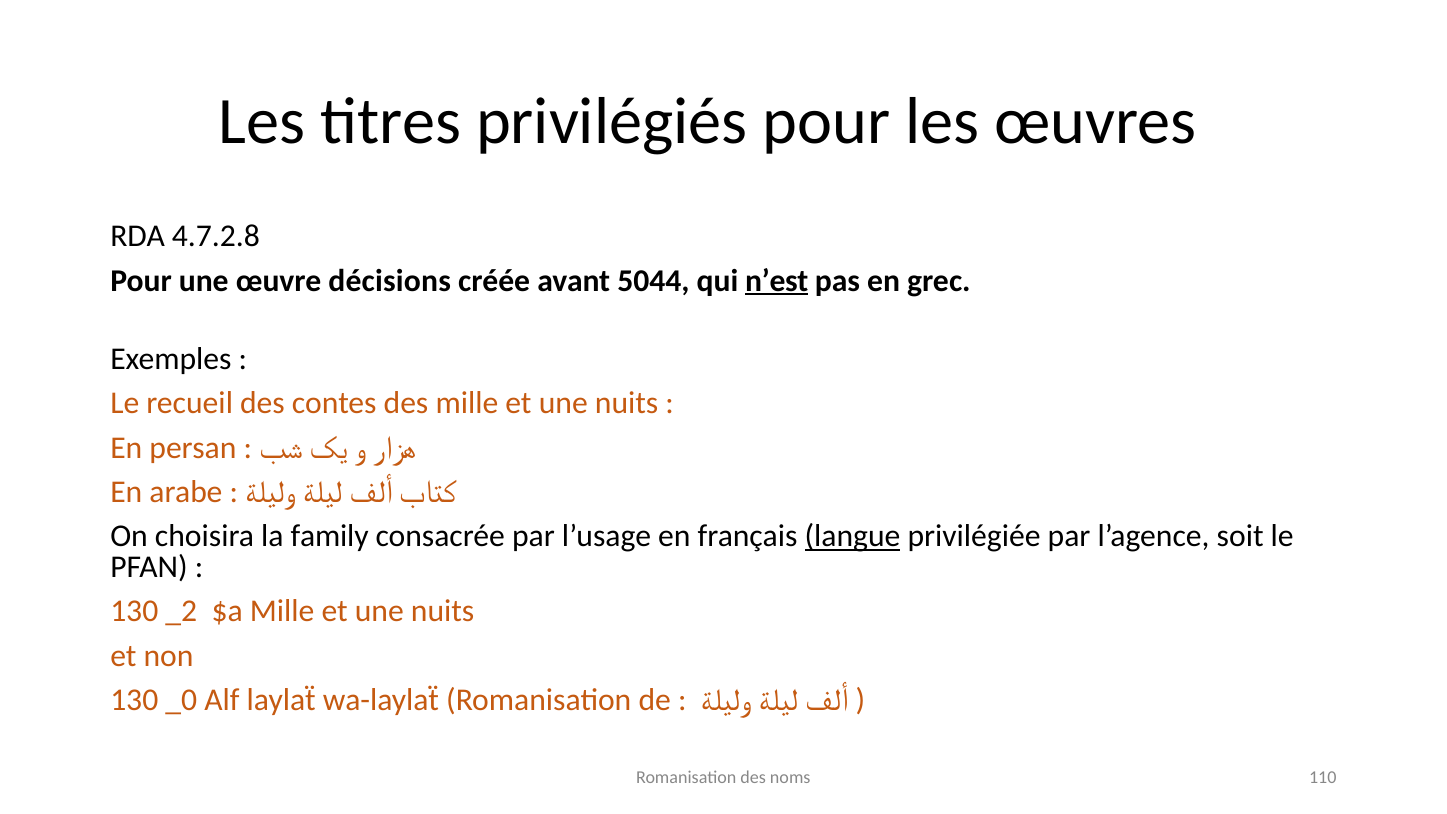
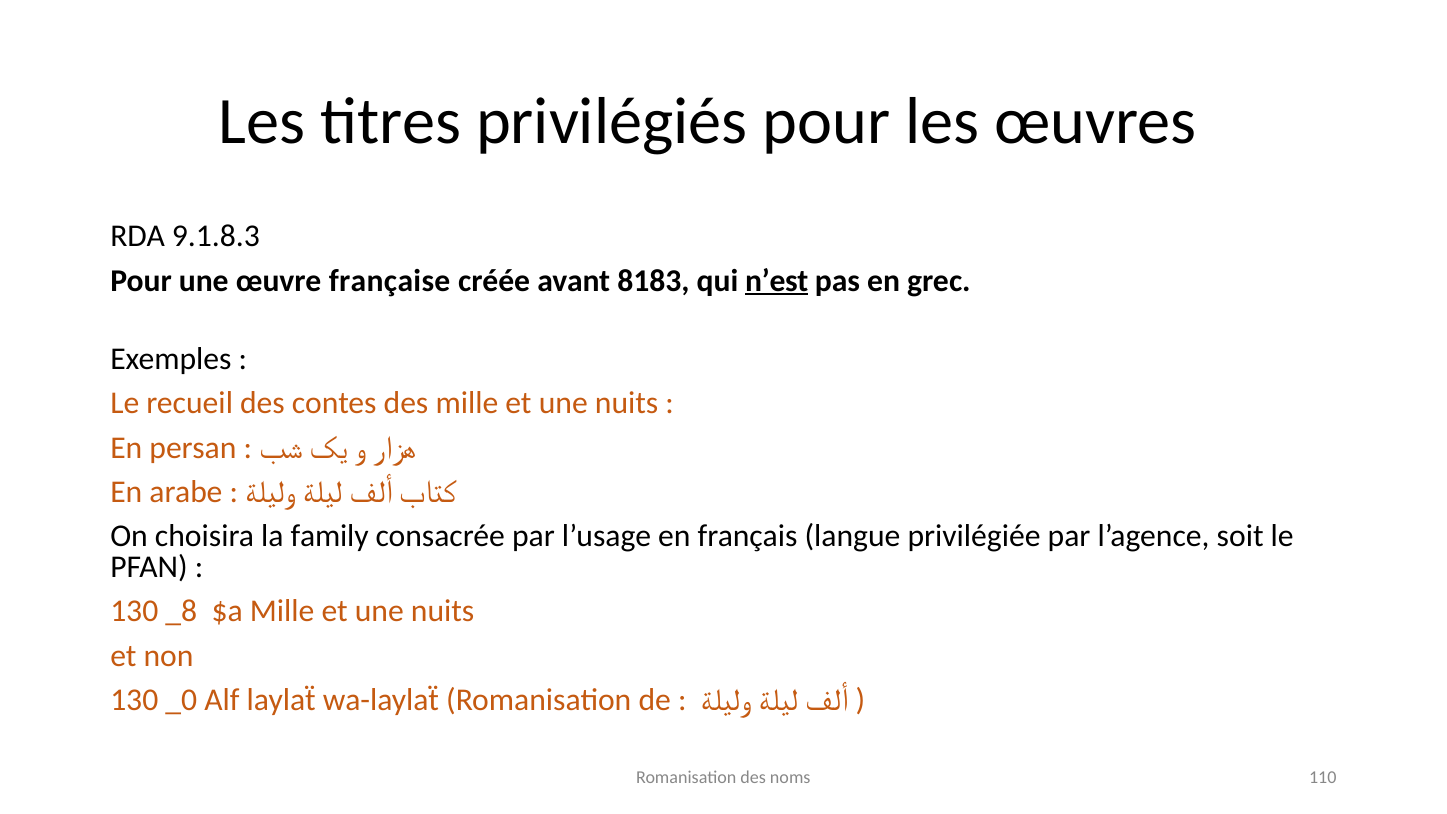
4.7.2.8: 4.7.2.8 -> 9.1.8.3 (216, 236)
décisions: décisions -> française (390, 281)
5044: 5044 -> 8183 (653, 281)
langue underline: present -> none (852, 536)
_2: _2 -> _8 (181, 611)
